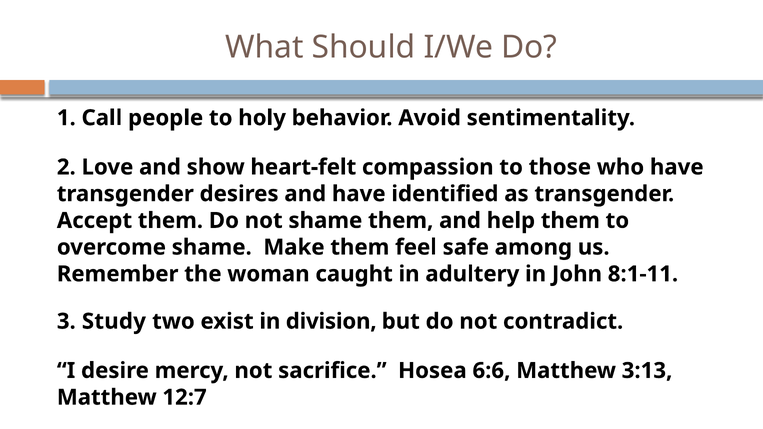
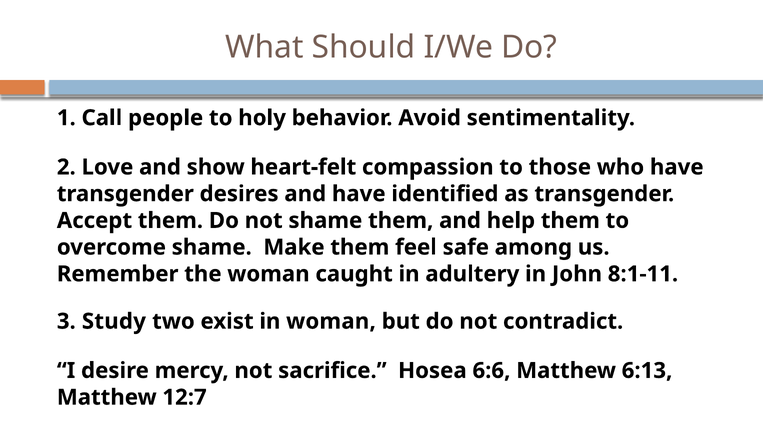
in division: division -> woman (331, 321)
3:13: 3:13 -> 6:13 (647, 371)
